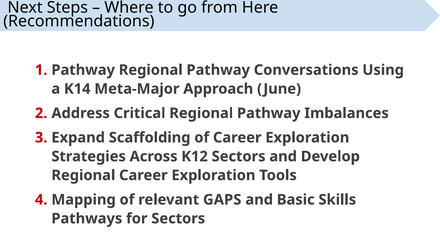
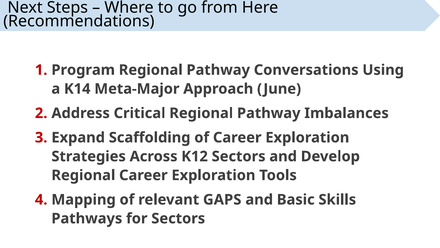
Pathway: Pathway -> Program (83, 70)
